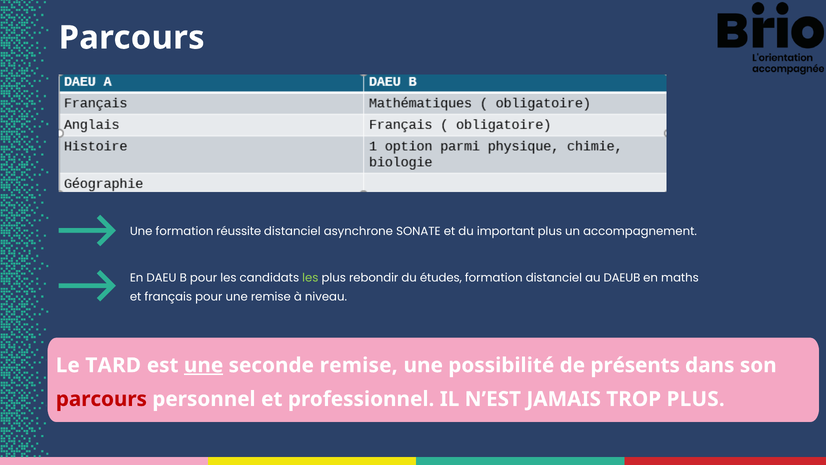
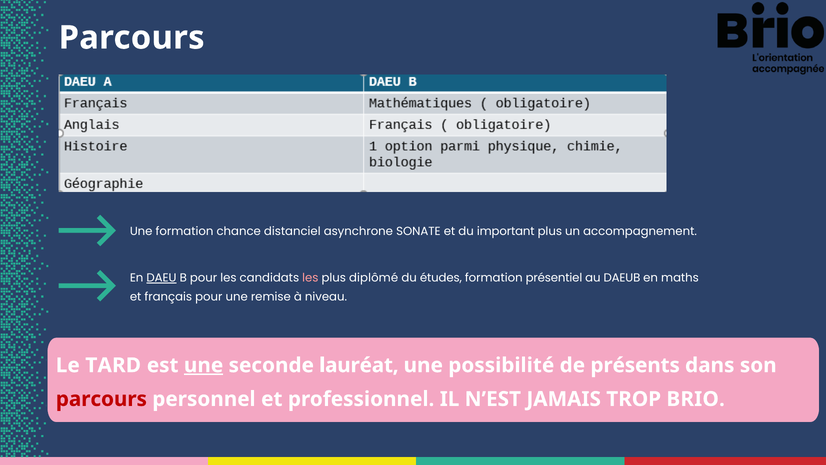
réussite: réussite -> chance (239, 231)
DAEU underline: none -> present (161, 278)
les colour: light green -> pink (310, 278)
rebondir: rebondir -> diplômé (374, 278)
formation distanciel: distanciel -> présentiel (554, 278)
seconde remise: remise -> lauréat (359, 365)
TROP PLUS: PLUS -> BRIO (696, 399)
